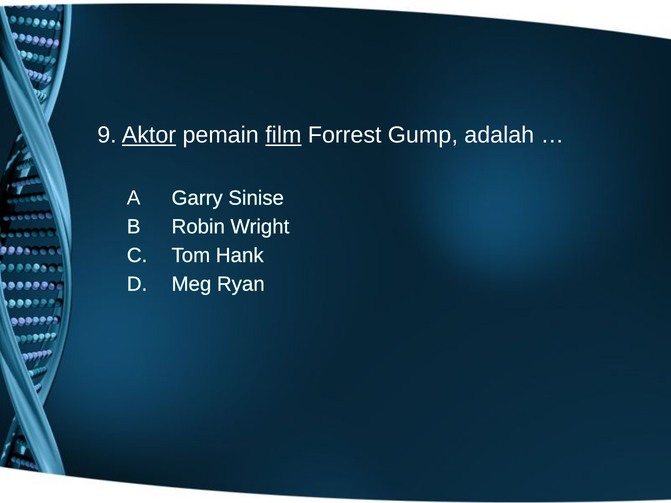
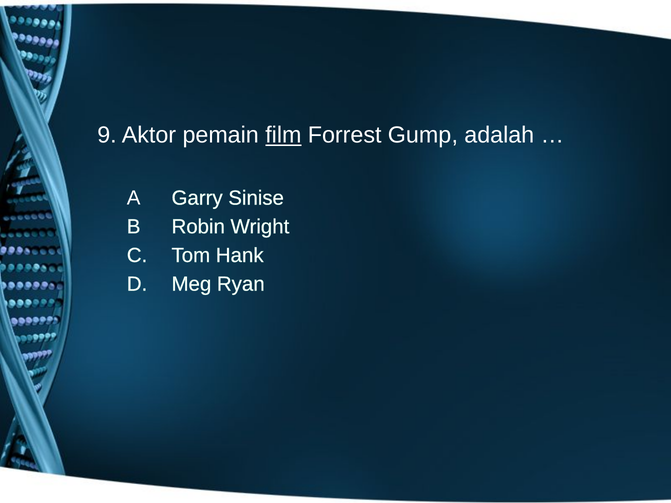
Aktor underline: present -> none (149, 135)
